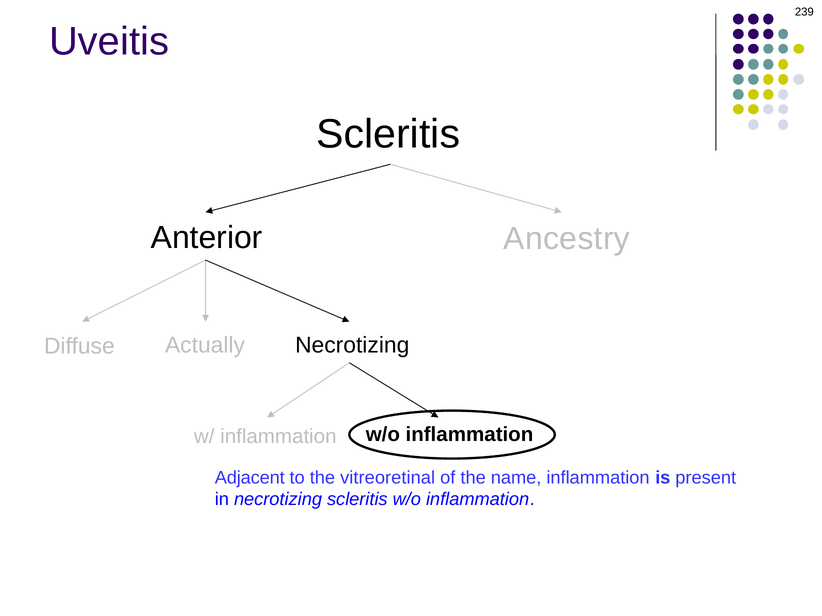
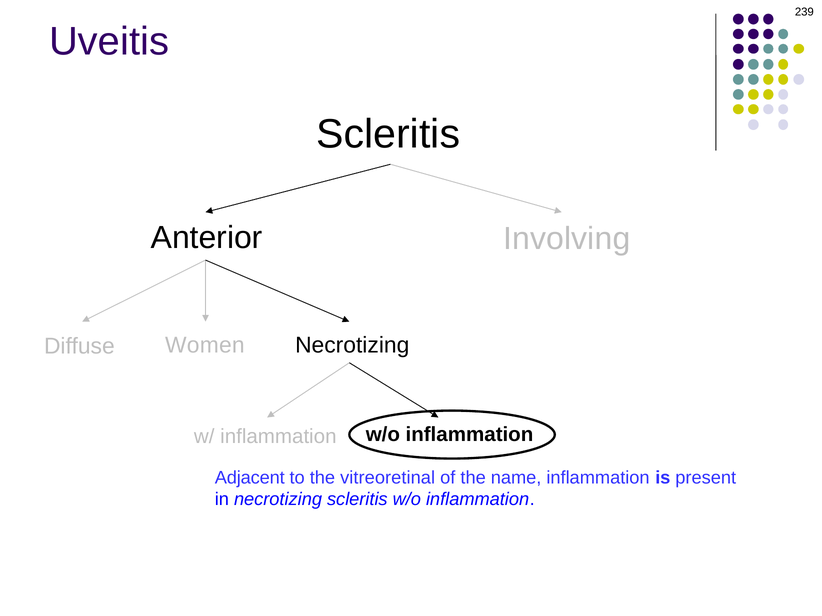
Ancestry: Ancestry -> Involving (567, 239)
Actually: Actually -> Women (205, 346)
